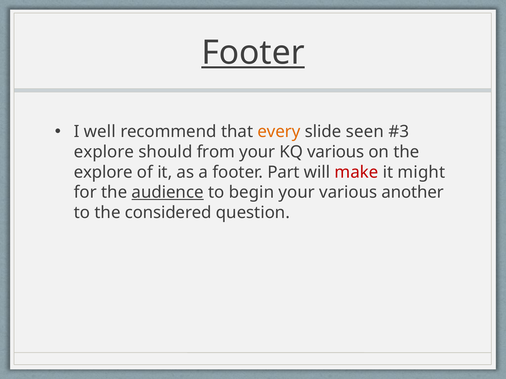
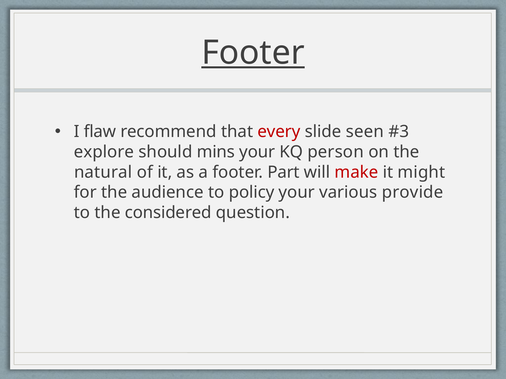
well: well -> flaw (100, 132)
every colour: orange -> red (279, 132)
from: from -> mins (216, 152)
KQ various: various -> person (336, 152)
explore: explore -> natural (103, 172)
audience underline: present -> none (168, 193)
begin: begin -> policy (252, 193)
another: another -> provide (413, 193)
